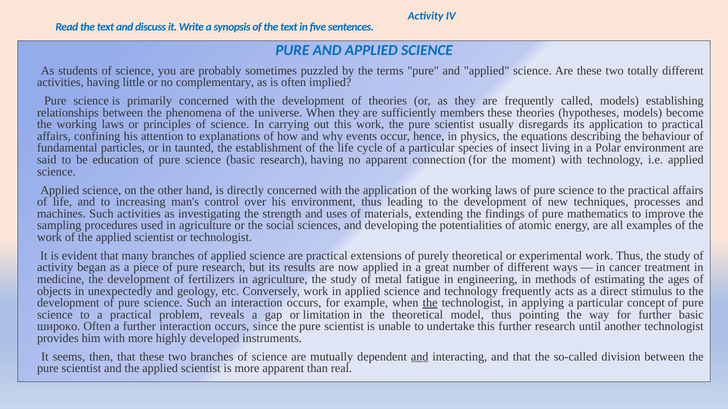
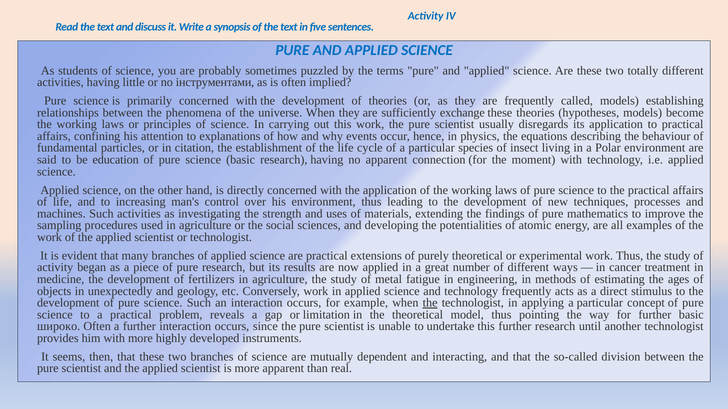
complementary: complementary -> інструментами (215, 82)
members: members -> exchange (462, 113)
taunted: taunted -> citation (194, 148)
and underline: present -> none (420, 357)
